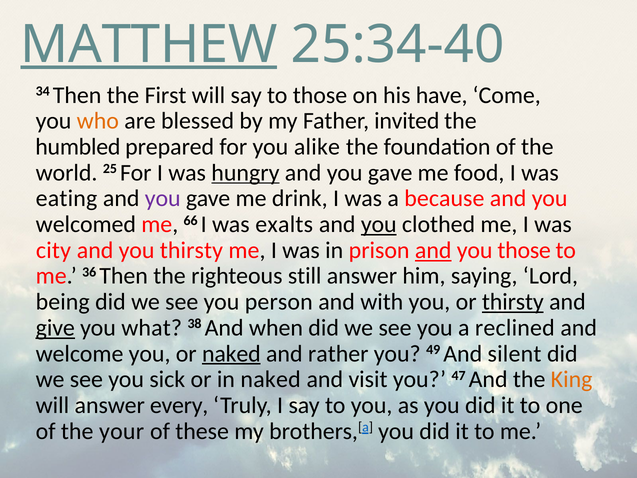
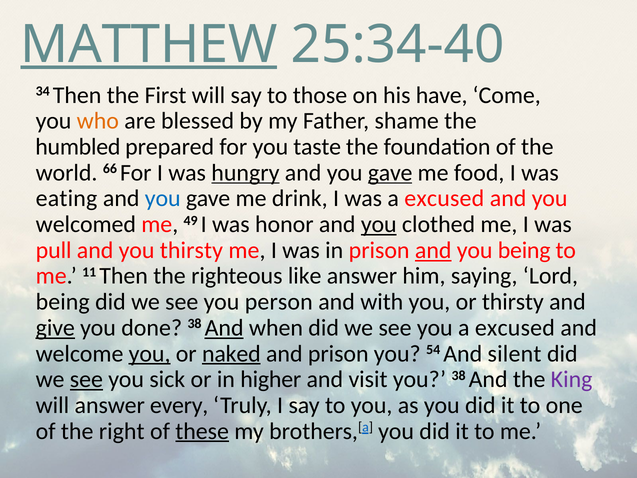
invited: invited -> shame (407, 121)
alike: alike -> taste (317, 147)
25: 25 -> 66 (110, 169)
gave underline: none -> present (390, 173)
you colour: purple -> blue (163, 198)
was a because: because -> excused (444, 198)
66: 66 -> 49 (191, 220)
exalts: exalts -> honor (284, 224)
city: city -> pull (54, 250)
you those: those -> being (524, 250)
36: 36 -> 11 (89, 272)
still: still -> like (305, 276)
thirsty underline: present -> none (513, 302)
what: what -> done (152, 328)
And underline: none -> present (224, 328)
you a reclined: reclined -> excused (515, 328)
you underline: none -> present (150, 353)
and rather: rather -> prison (338, 353)
49: 49 -> 54 (433, 350)
see underline: none -> present (86, 379)
in naked: naked -> higher (271, 379)
you 47: 47 -> 38 (459, 375)
King colour: orange -> purple (572, 379)
your: your -> right (122, 431)
these underline: none -> present (202, 431)
